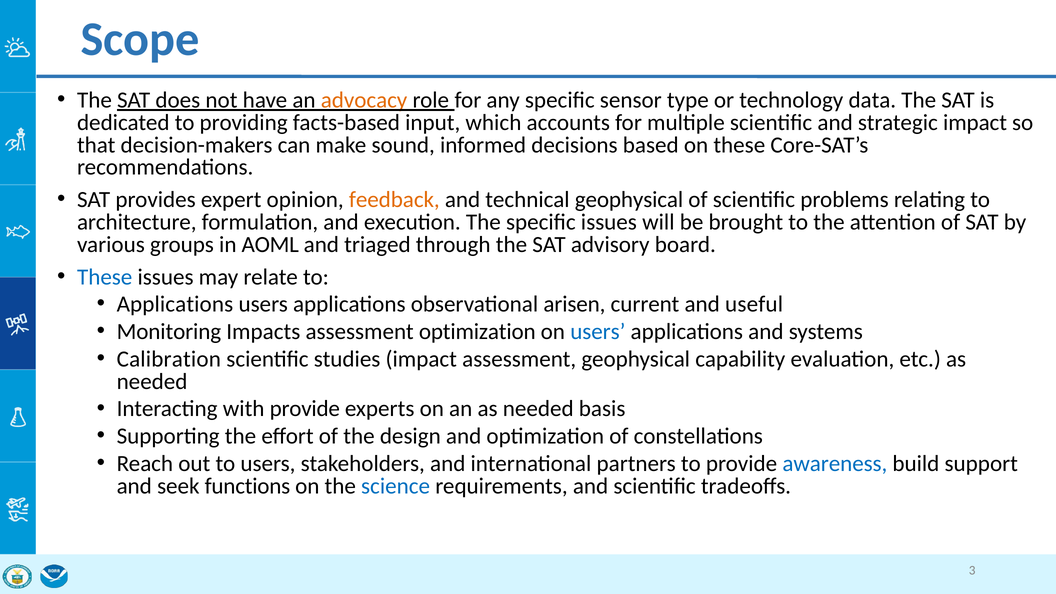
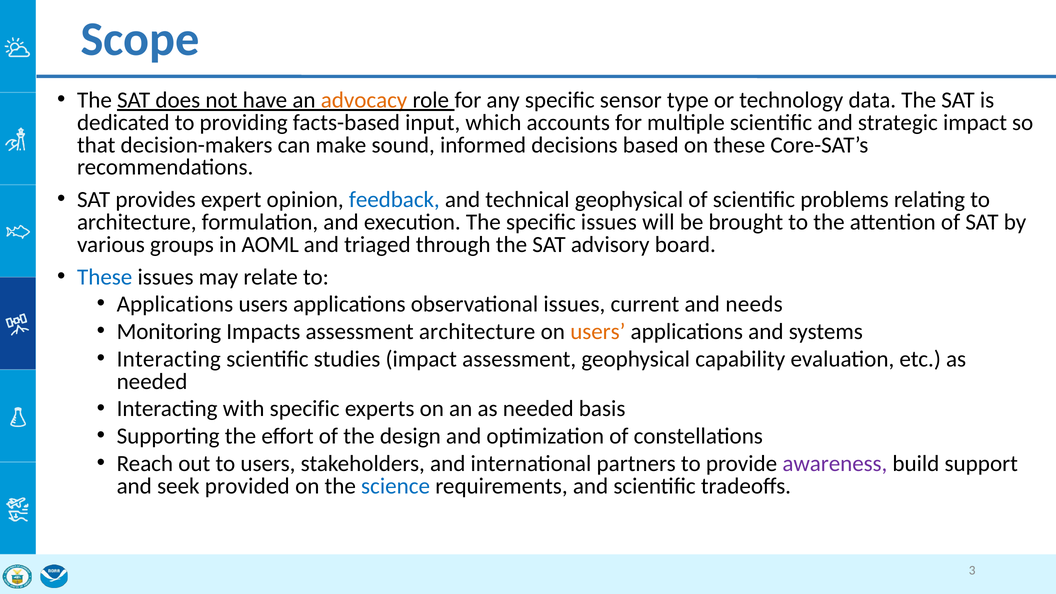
feedback colour: orange -> blue (394, 200)
observational arisen: arisen -> issues (574, 304)
useful: useful -> needs (754, 304)
assessment optimization: optimization -> architecture (477, 332)
users colour: blue -> orange (598, 332)
Calibration: Calibration -> Interacting (169, 359)
with provide: provide -> specific (305, 409)
awareness colour: blue -> purple (835, 464)
functions: functions -> provided (247, 486)
